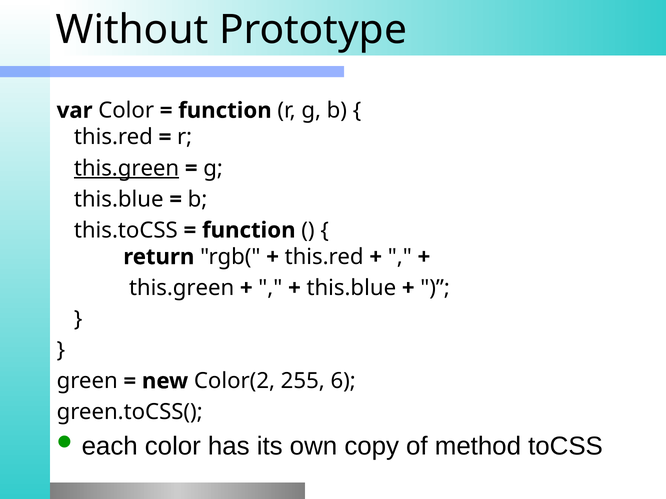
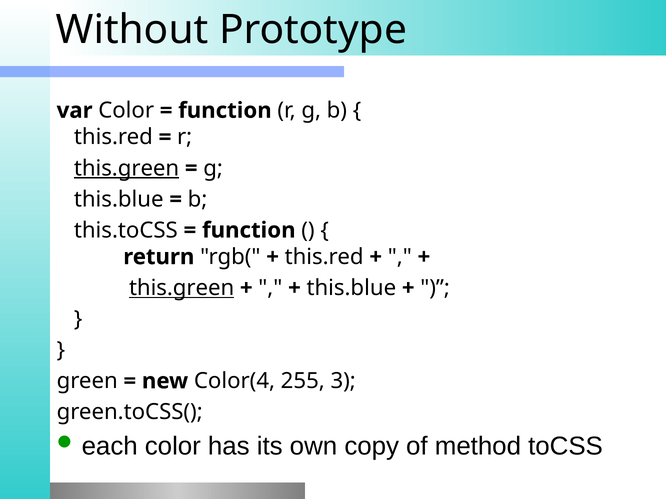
this.green underline: none -> present (182, 288)
Color(2: Color(2 -> Color(4 (234, 381)
6: 6 -> 3 (343, 381)
